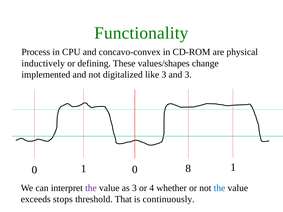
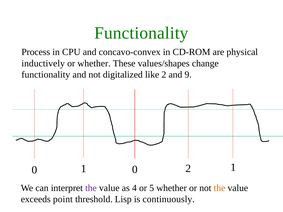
or defining: defining -> whether (94, 63)
implemented: implemented -> functionality (46, 75)
like 3: 3 -> 2 (164, 75)
and 3: 3 -> 9 (188, 75)
1 8: 8 -> 2 (188, 169)
as 3: 3 -> 4 (134, 188)
4: 4 -> 5 (152, 188)
the colour: blue -> orange (220, 188)
stops: stops -> point (63, 199)
That: That -> Lisp (123, 199)
